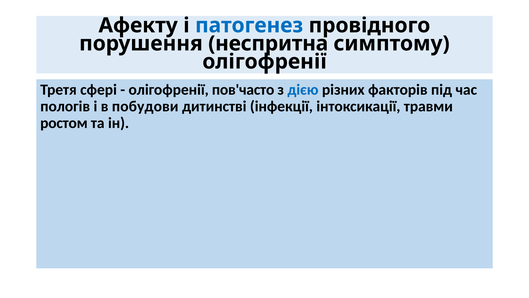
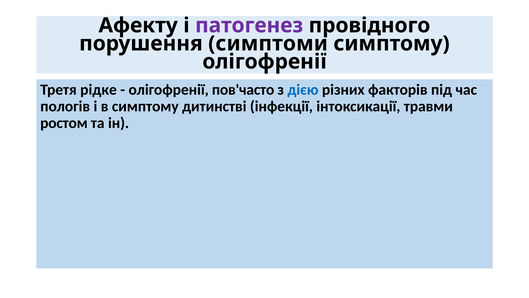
патогенез colour: blue -> purple (249, 25)
неспритна: неспритна -> симптоми (268, 43)
сфері: сфері -> рідке (99, 89)
в побудови: побудови -> симптому (145, 106)
